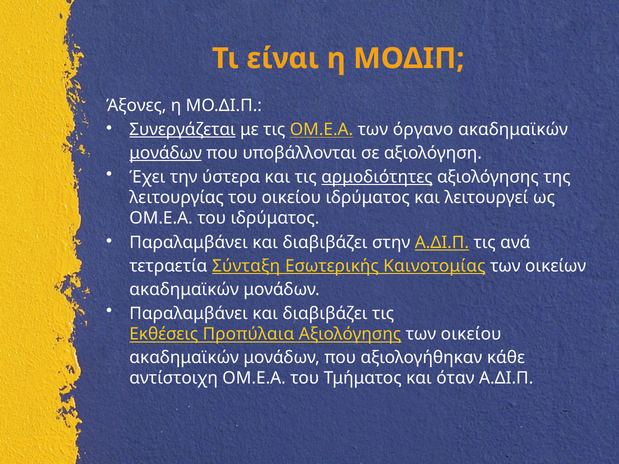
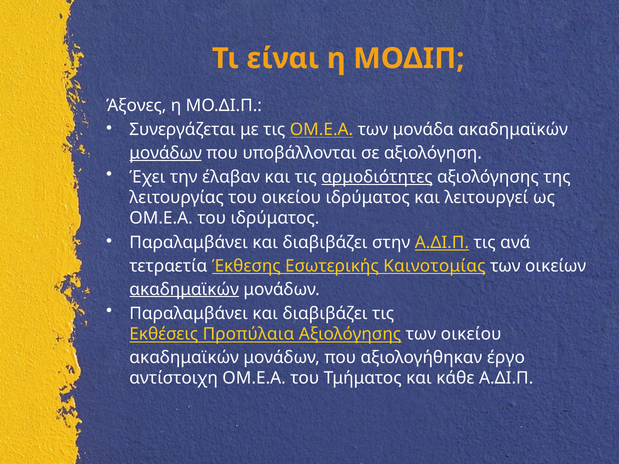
Συνεργάζεται underline: present -> none (183, 130)
όργανο: όργανο -> μονάδα (423, 130)
ύστερα: ύστερα -> έλαβαν (231, 177)
Σύνταξη: Σύνταξη -> Έκθεσης (246, 266)
ακαδημαϊκών underline: none -> present (184, 289)
κάθε: κάθε -> έργο (506, 358)
όταν: όταν -> κάθε (455, 378)
